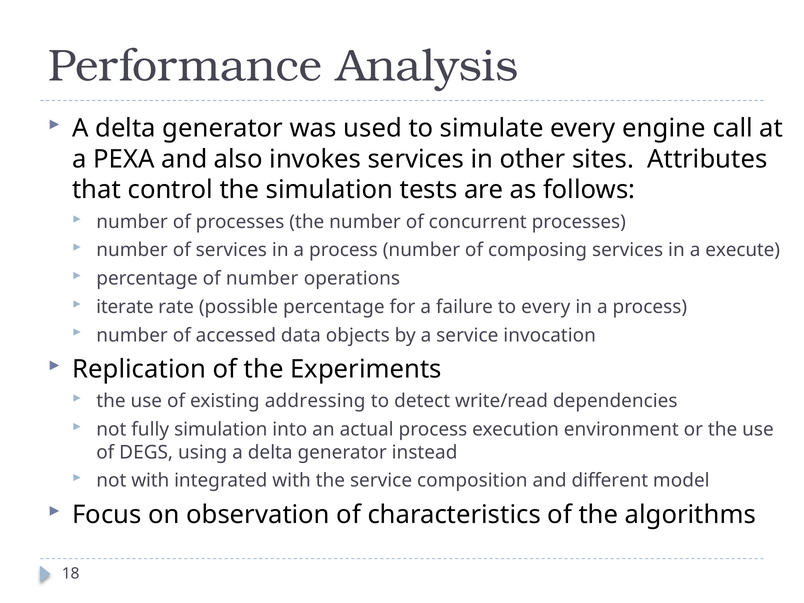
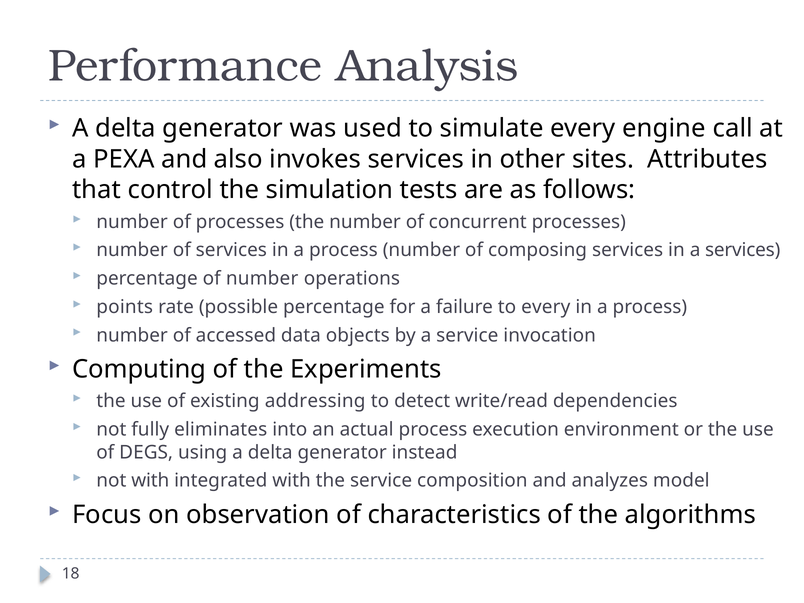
a execute: execute -> services (743, 250)
iterate: iterate -> points (125, 307)
Replication: Replication -> Computing (139, 369)
fully simulation: simulation -> eliminates (221, 430)
different: different -> analyzes (610, 481)
